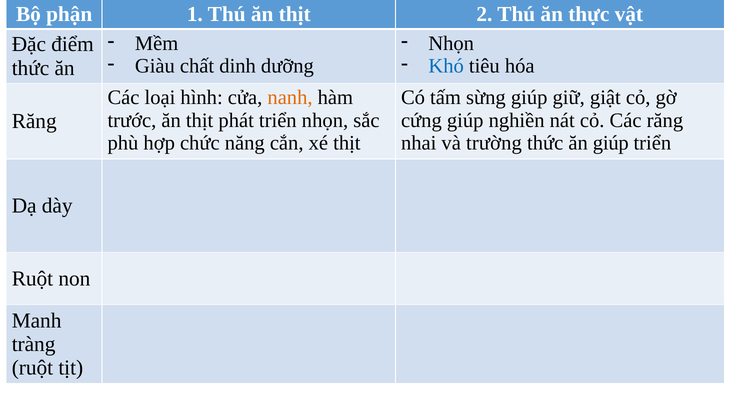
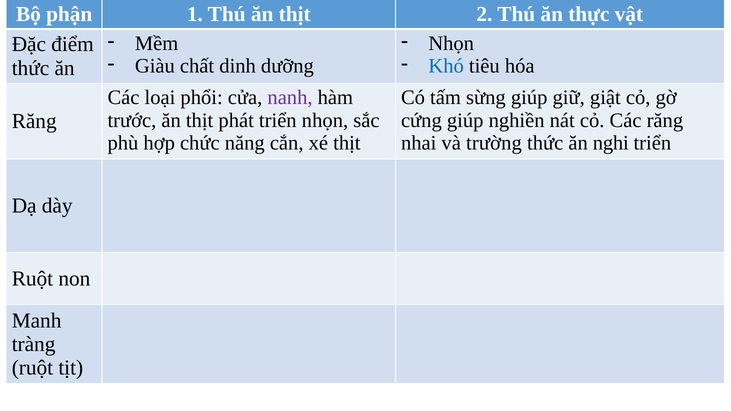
hình: hình -> phổi (202, 97)
nanh colour: orange -> purple (290, 97)
ăn giúp: giúp -> nghi (611, 143)
